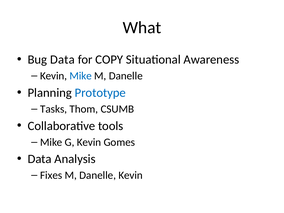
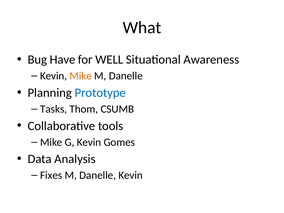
Bug Data: Data -> Have (63, 60)
COPY: COPY -> WELL (109, 60)
Mike colour: blue -> orange (81, 76)
